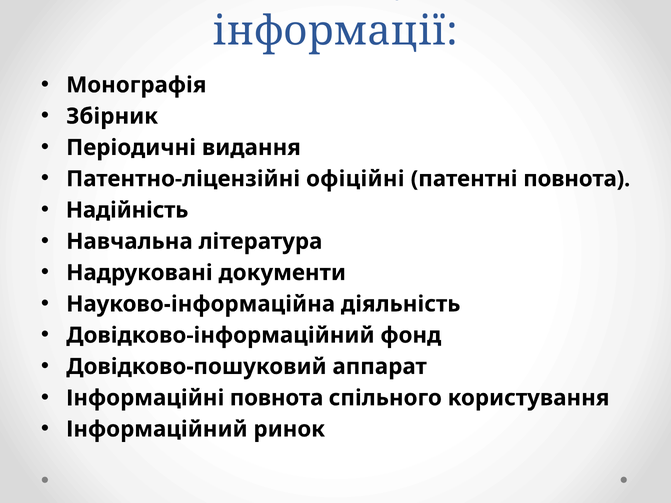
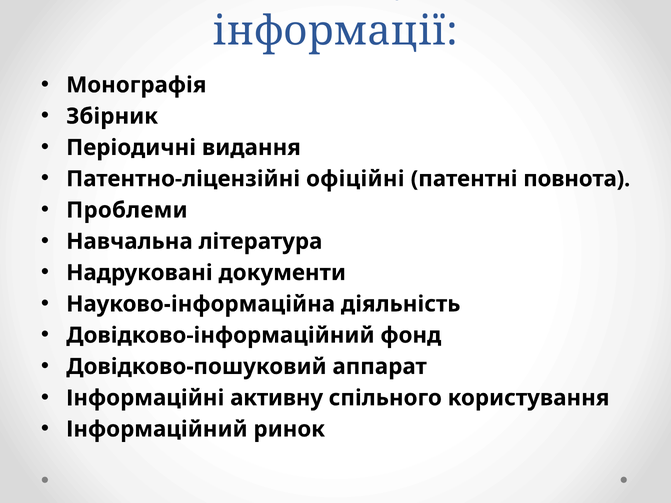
Надійність: Надійність -> Проблеми (127, 210)
Інформаційні повнота: повнота -> активну (277, 398)
